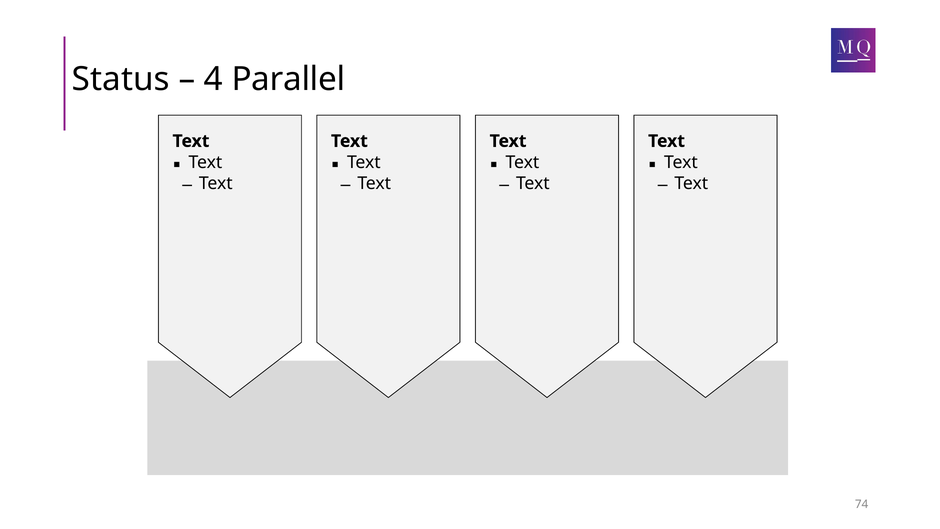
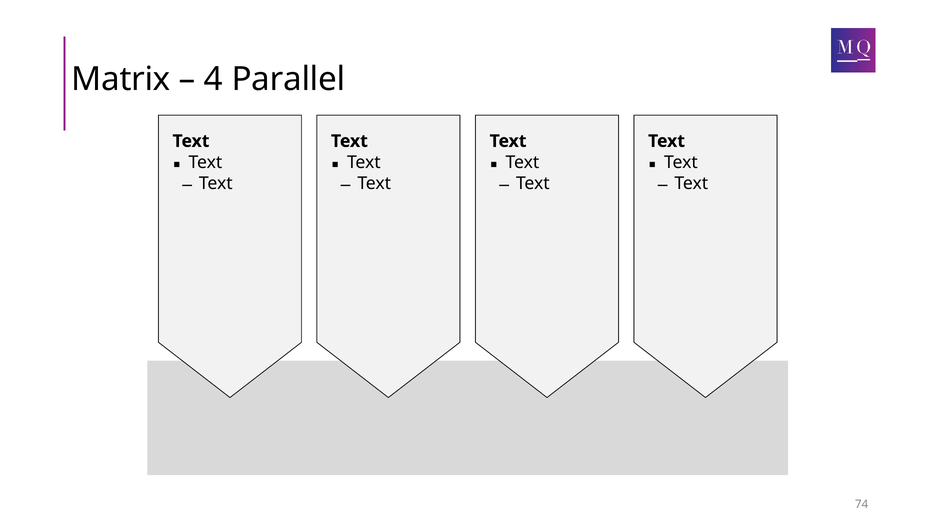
Status: Status -> Matrix (121, 79)
